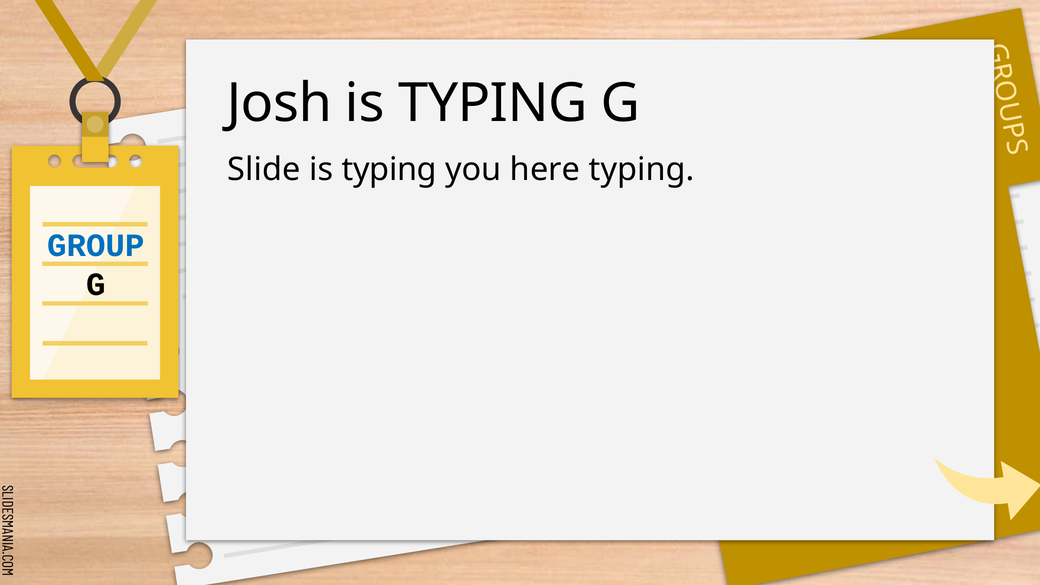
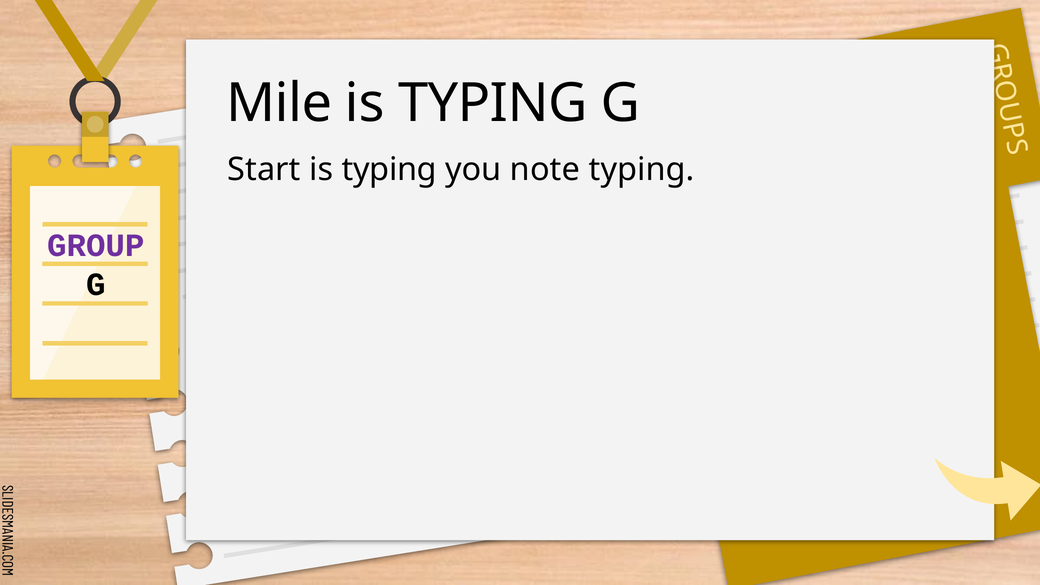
Josh: Josh -> Mile (279, 103)
Slide: Slide -> Start (264, 169)
here: here -> note (545, 169)
GROUP colour: blue -> purple (96, 246)
